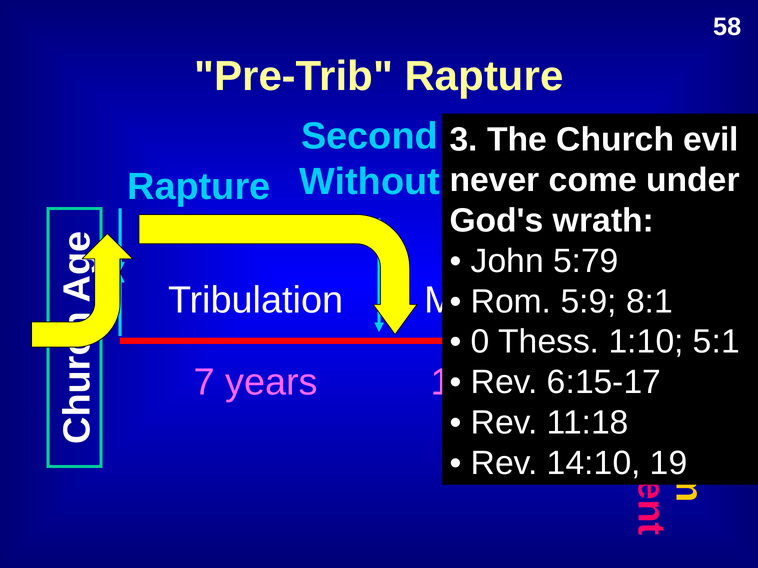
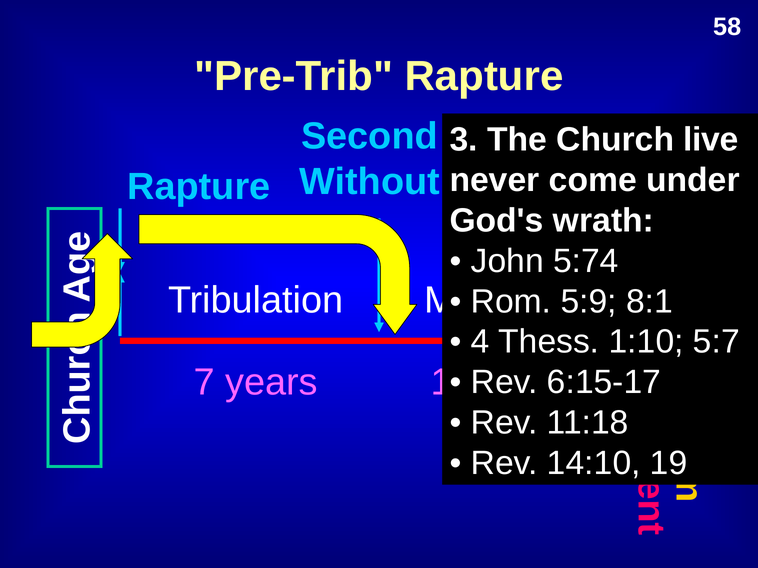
evil: evil -> live (711, 140)
5:79: 5:79 -> 5:74 (586, 261)
0: 0 -> 4 (480, 342)
5:1: 5:1 -> 5:7 (716, 342)
